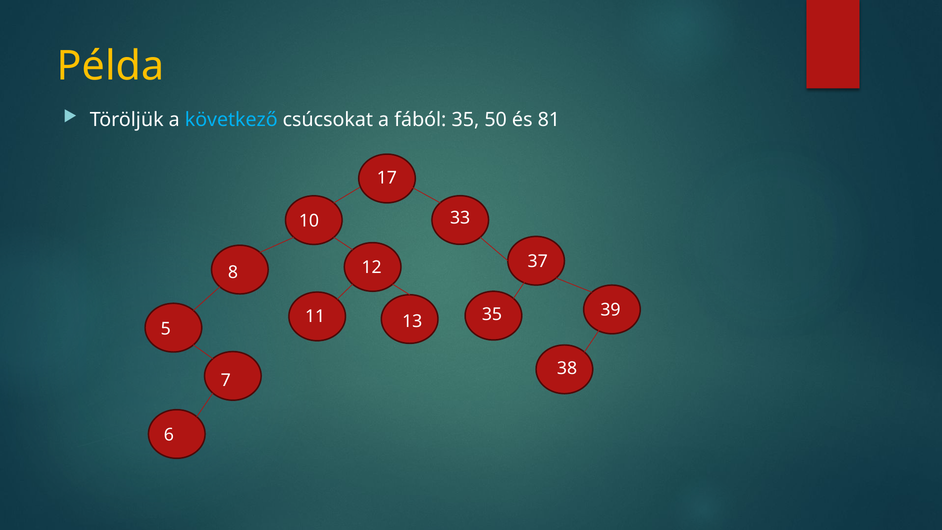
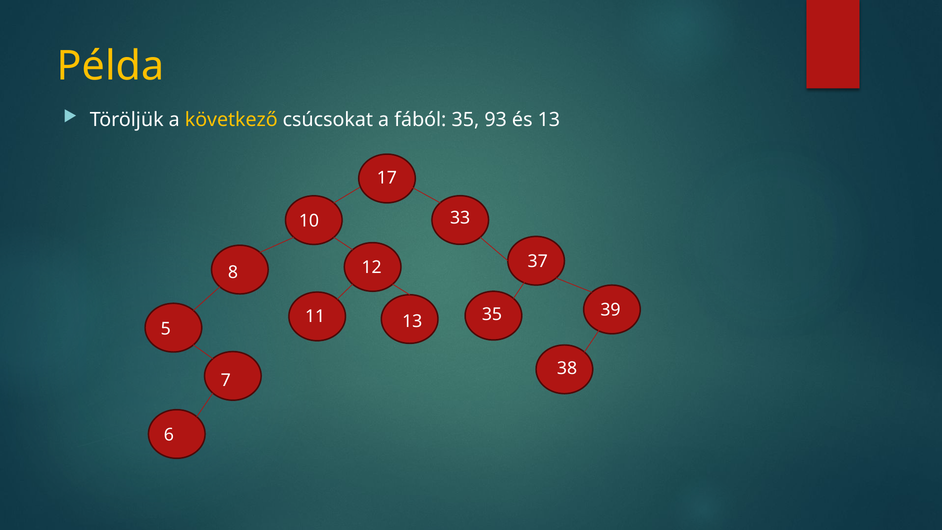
következő colour: light blue -> yellow (231, 120)
50: 50 -> 93 (496, 120)
és 81: 81 -> 13 (549, 120)
